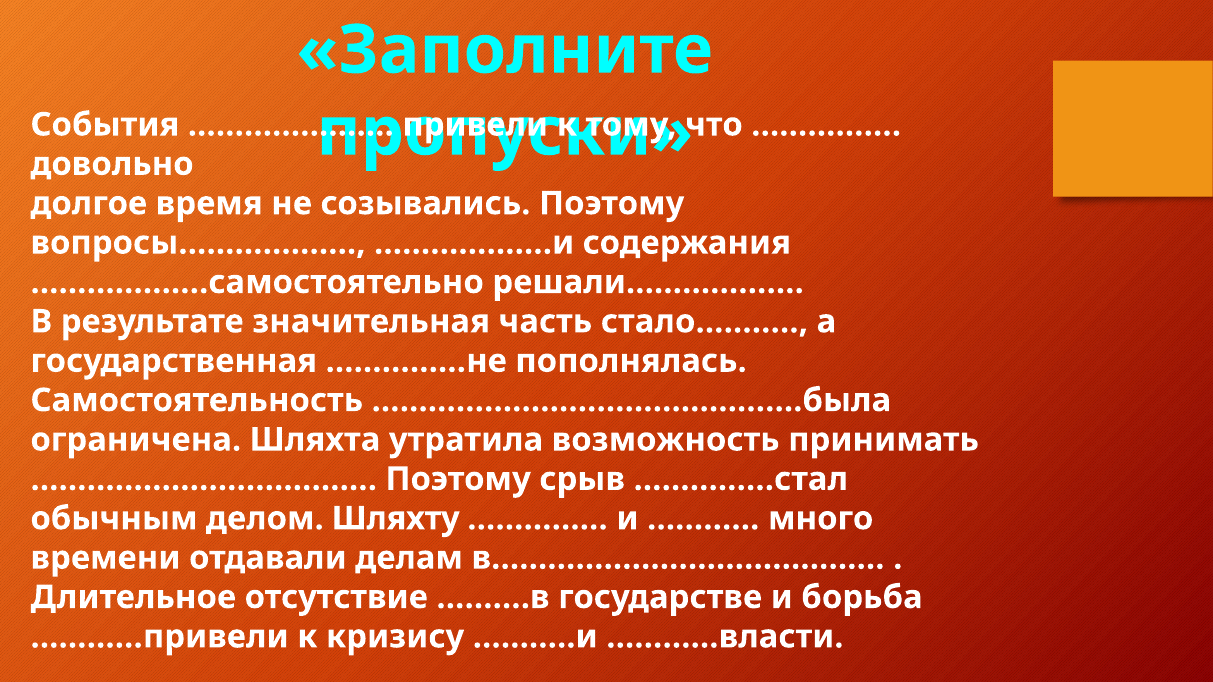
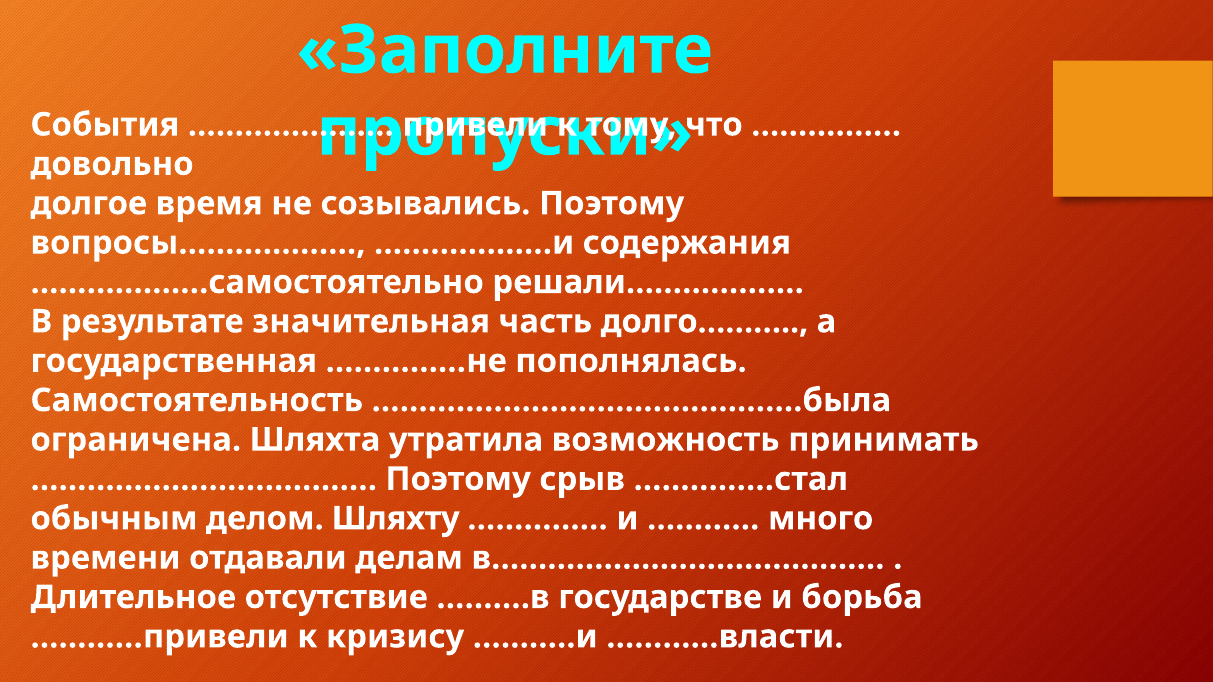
стало………: стало……… -> долго……… (705, 322)
